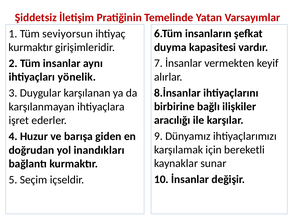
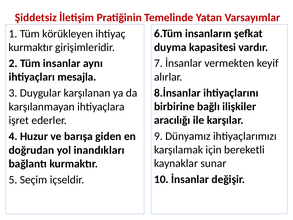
seviyorsun: seviyorsun -> körükleyen (68, 34)
yönelik: yönelik -> mesajla (77, 77)
